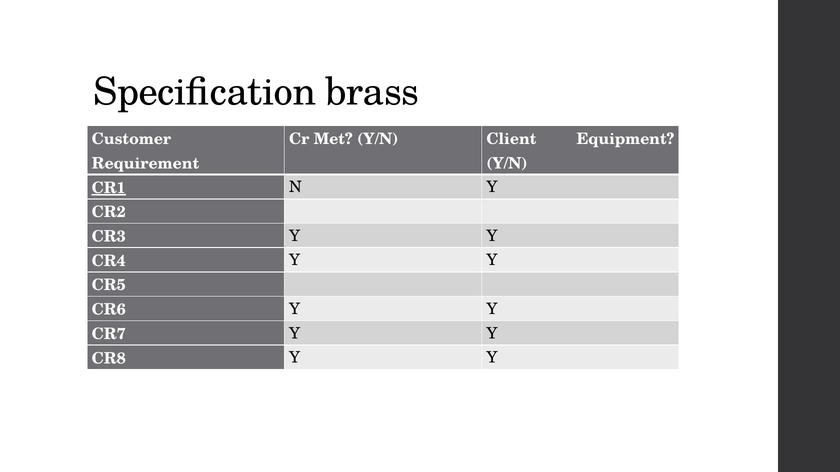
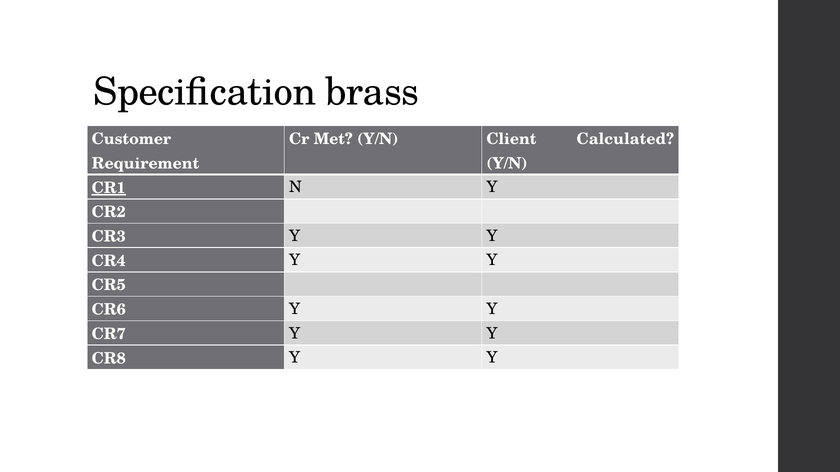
Equipment: Equipment -> Calculated (625, 139)
